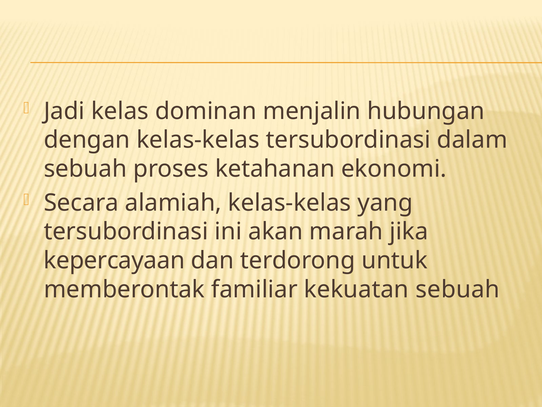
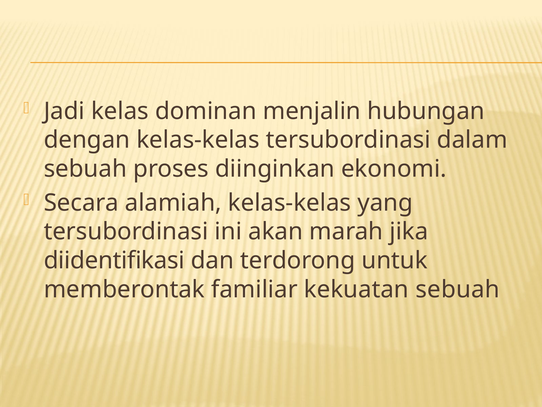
ketahanan: ketahanan -> diinginkan (275, 169)
kepercayaan: kepercayaan -> diidentifikasi (114, 260)
